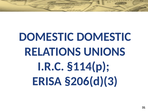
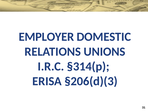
DOMESTIC: DOMESTIC -> EMPLOYER (46, 37)
§114(p: §114(p -> §314(p (88, 66)
